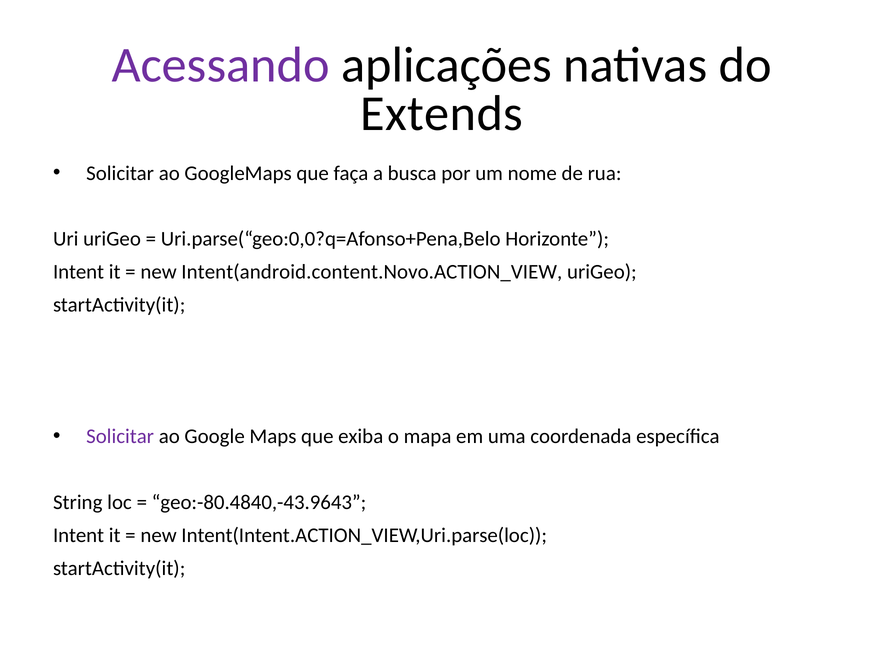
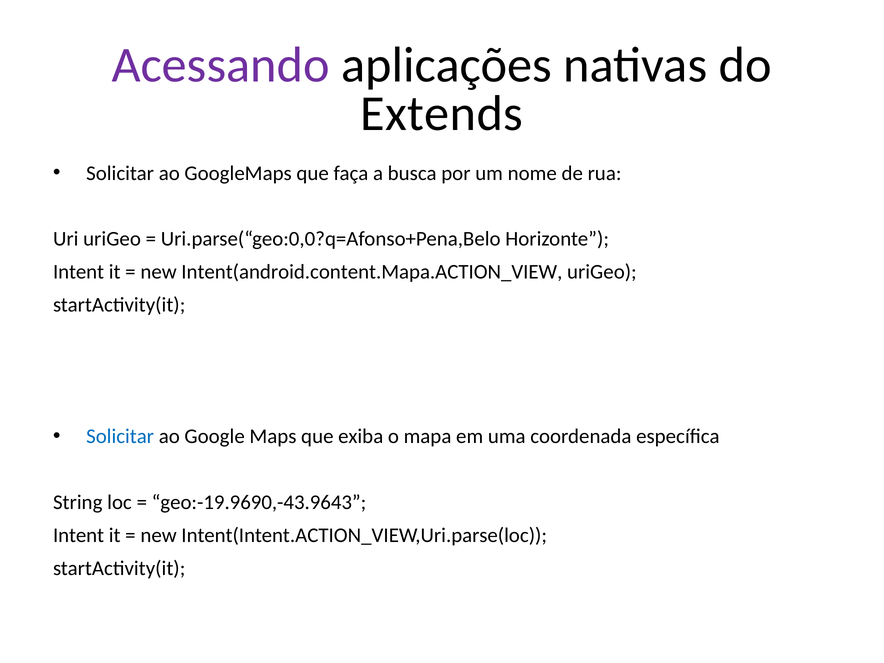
Intent(android.content.Novo.ACTION_VIEW: Intent(android.content.Novo.ACTION_VIEW -> Intent(android.content.Mapa.ACTION_VIEW (372, 272)
Solicitar colour: purple -> blue (120, 437)
geo:-80.4840,-43.9643: geo:-80.4840,-43.9643 -> geo:-19.9690,-43.9643 (259, 502)
